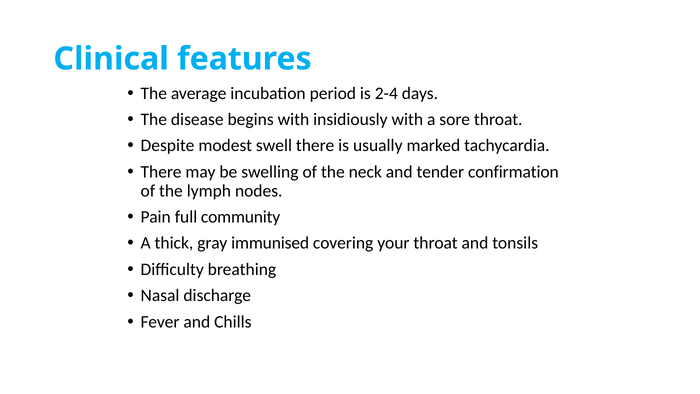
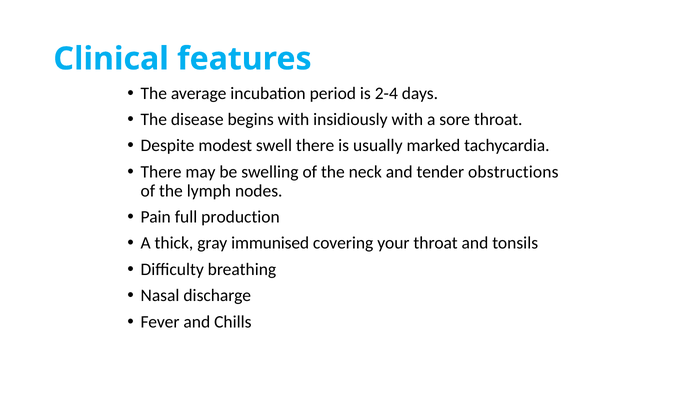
confirmation: confirmation -> obstructions (513, 172)
community: community -> production (241, 217)
